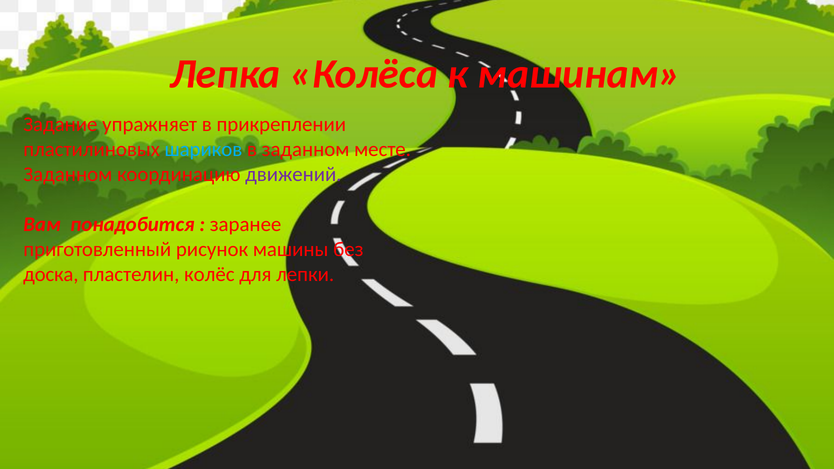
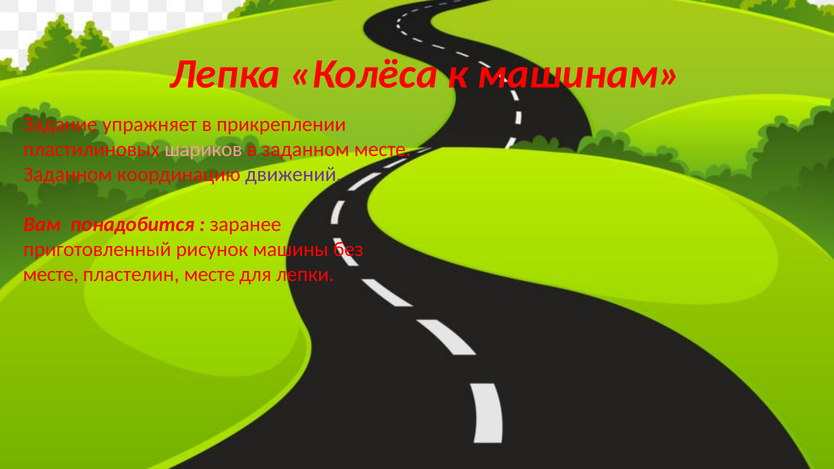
шариков colour: light blue -> pink (203, 149)
доска: доска -> месте (51, 275)
пластелин колёс: колёс -> месте (209, 275)
